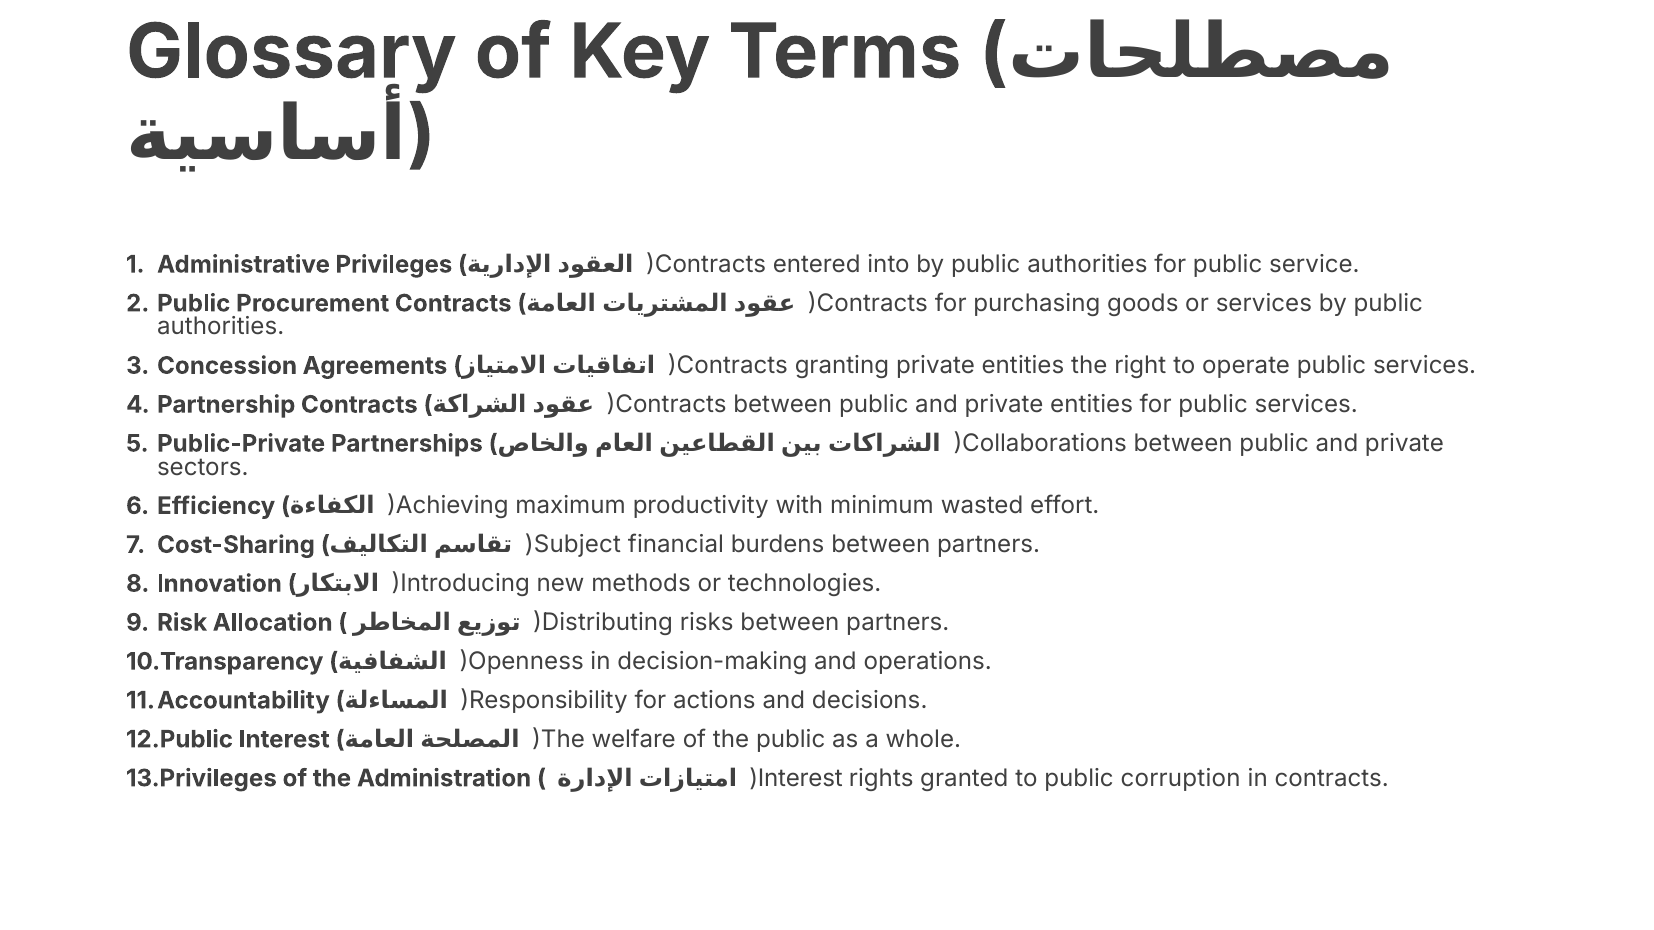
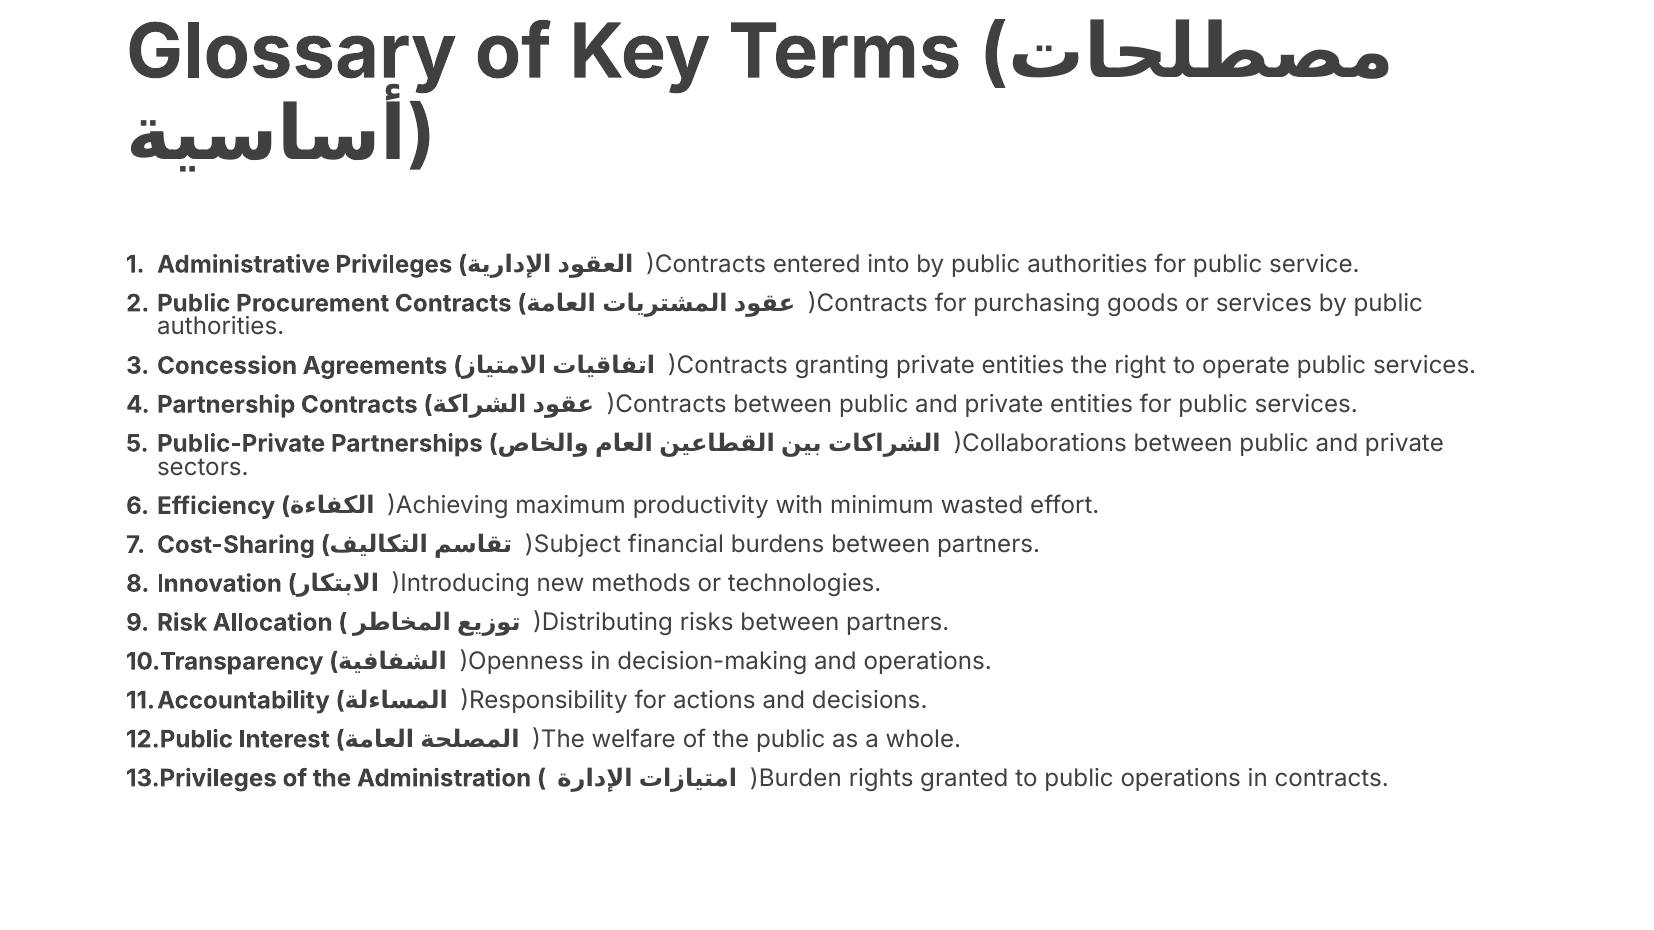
)Interest: )Interest -> )Burden (796, 779)
public corruption: corruption -> operations (1181, 779)
